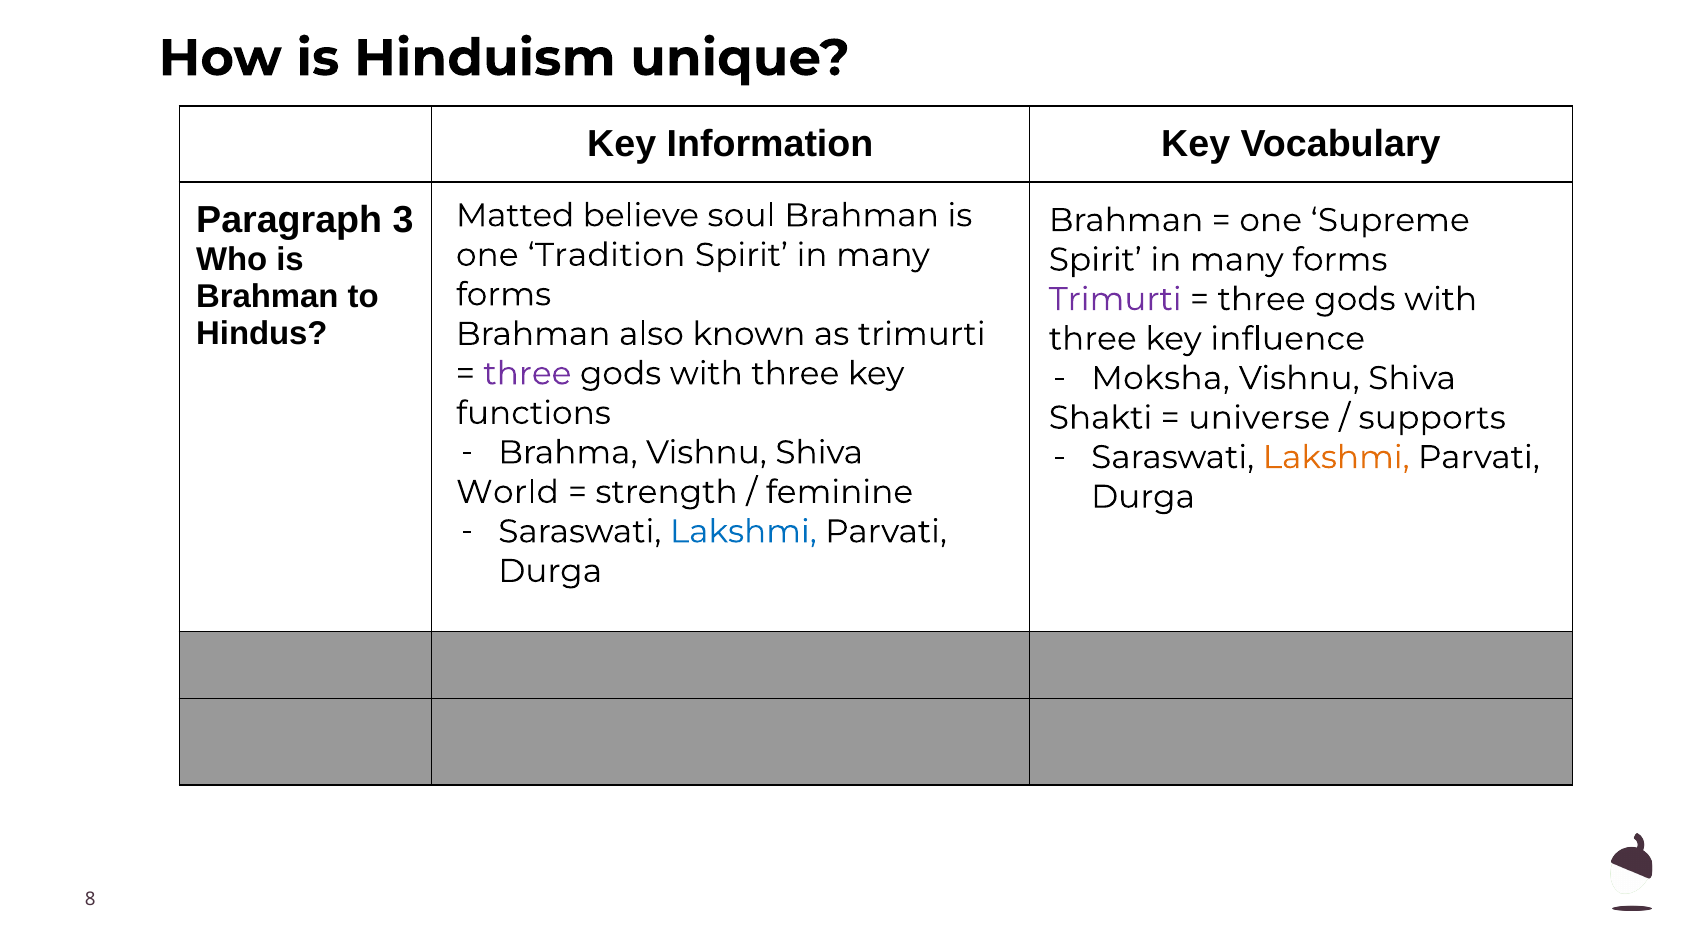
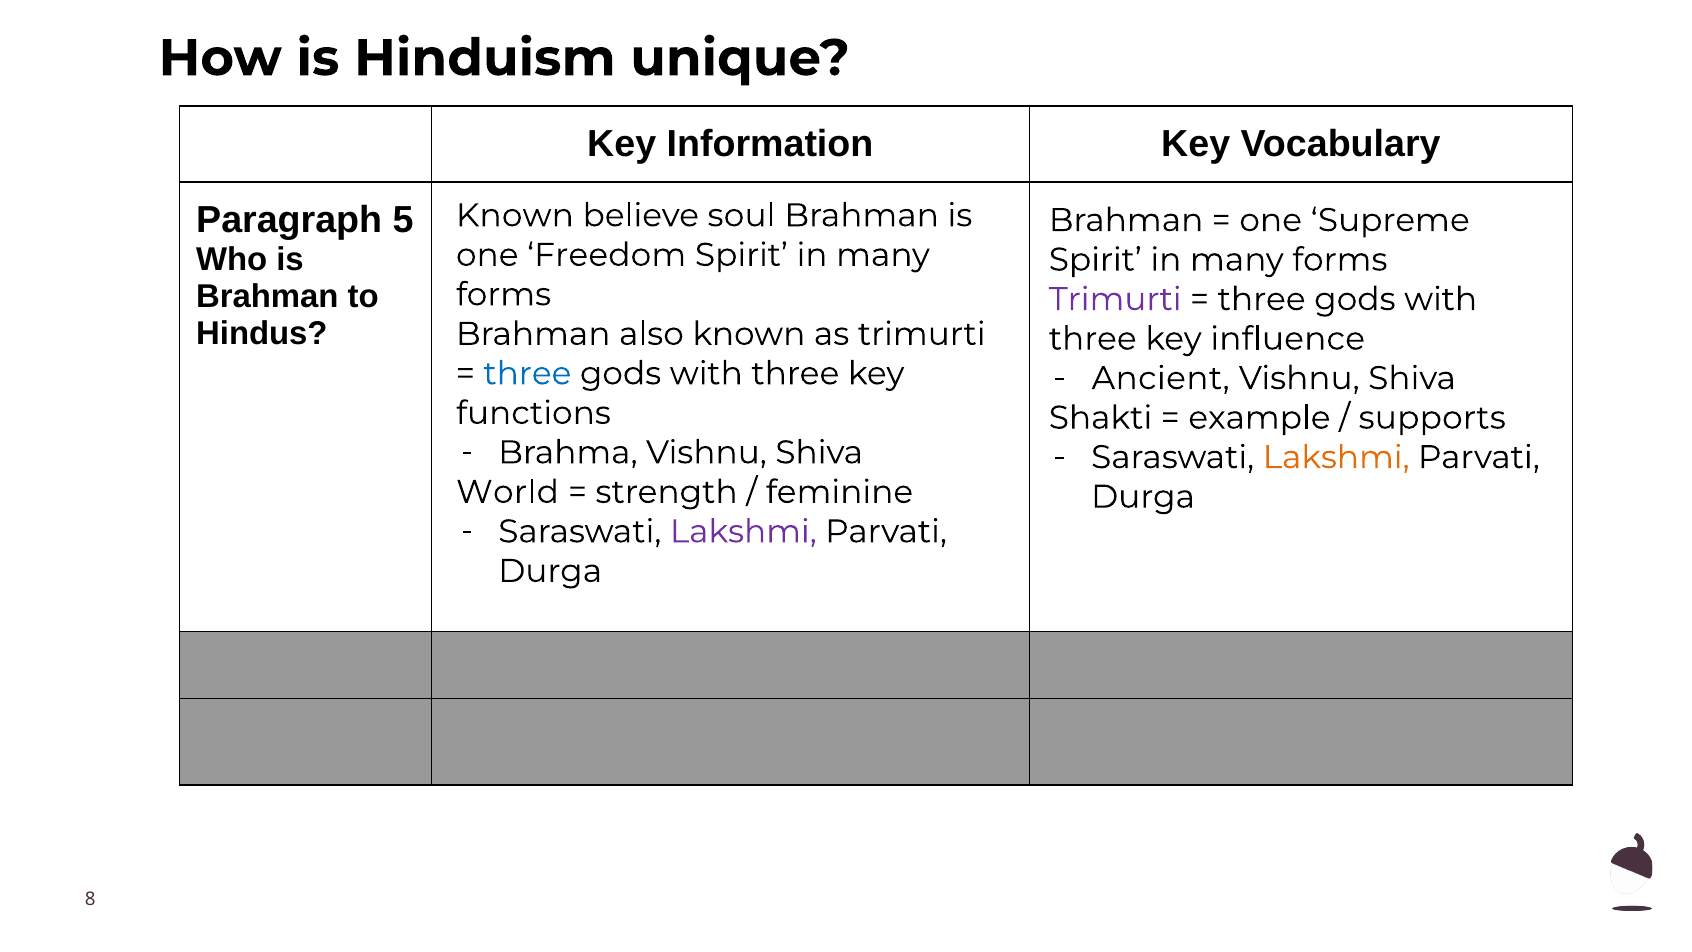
3: 3 -> 5 (403, 221)
Matted: Matted -> Known (515, 215)
Tradition: Tradition -> Freedom (607, 255)
three colour: purple -> blue (527, 373)
Moksha: Moksha -> Ancient (1161, 378)
universe: universe -> example (1259, 418)
Lakshmi colour: blue -> purple (743, 531)
